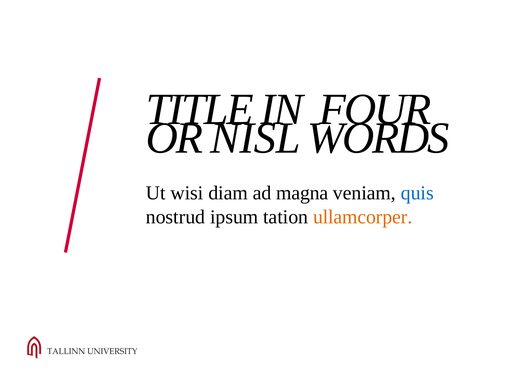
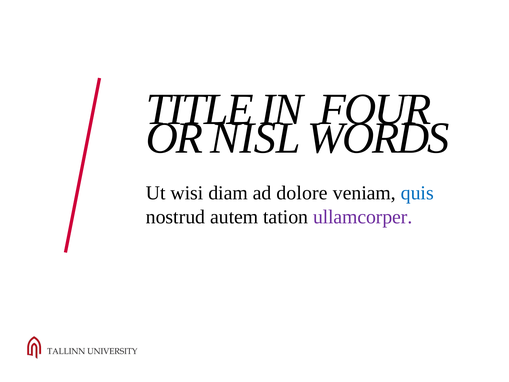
magna: magna -> dolore (302, 193)
ipsum: ipsum -> autem (234, 217)
ullamcorper colour: orange -> purple (363, 217)
